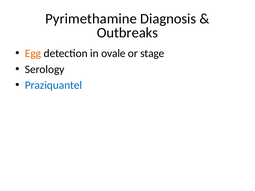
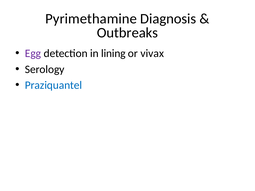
Egg colour: orange -> purple (33, 53)
ovale: ovale -> lining (113, 53)
stage: stage -> vivax (152, 53)
